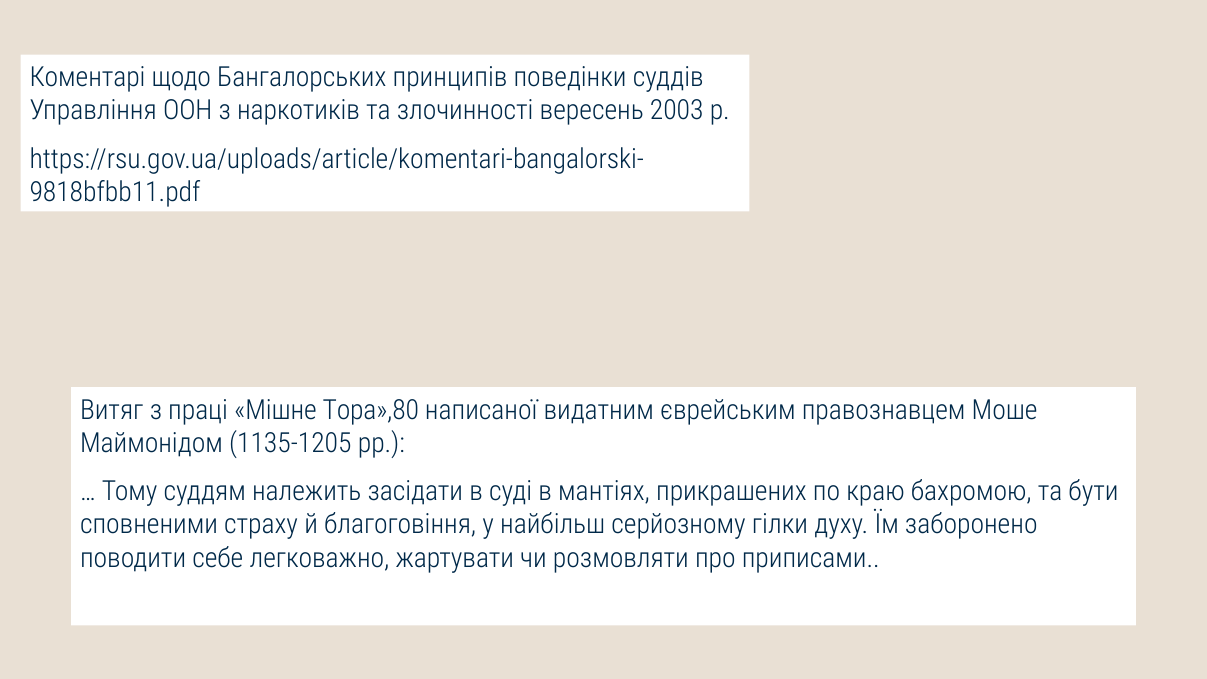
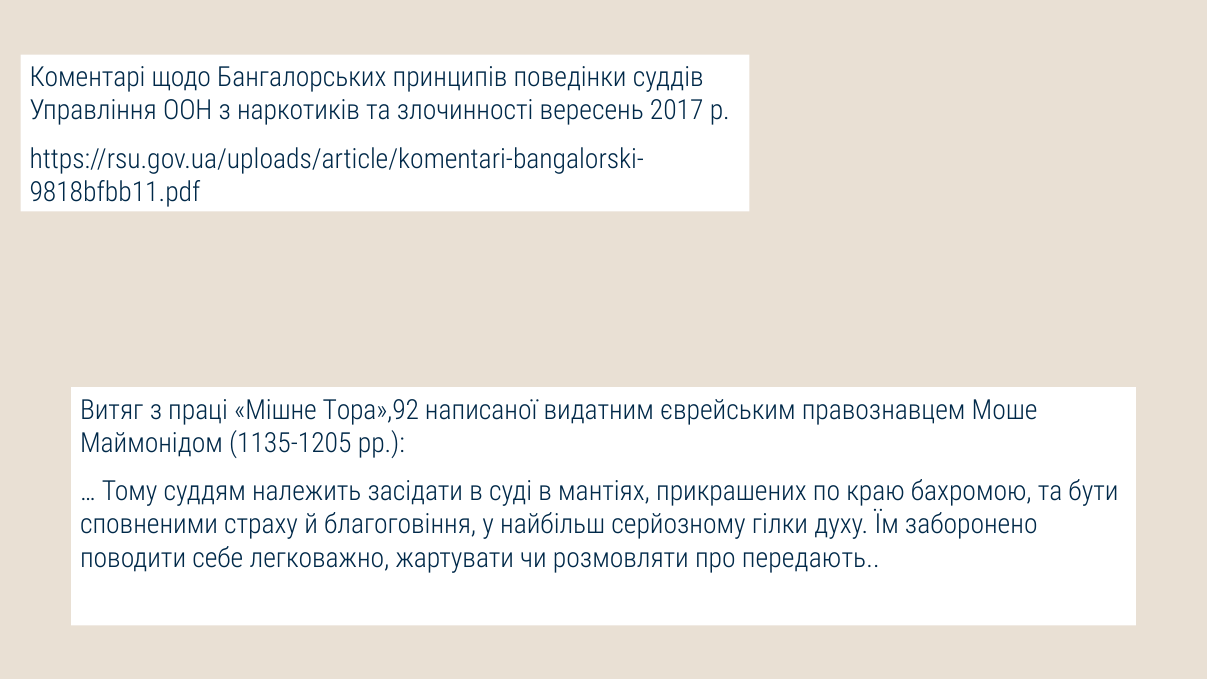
2003: 2003 -> 2017 (677, 111)
Тора»,80: Тора»,80 -> Тора»,92 (371, 410)
приписами: приписами -> передають (811, 558)
